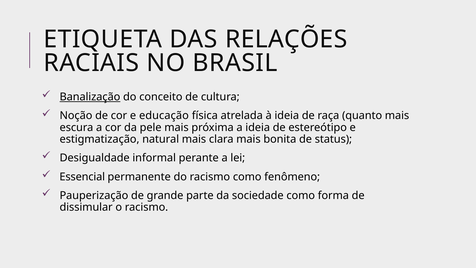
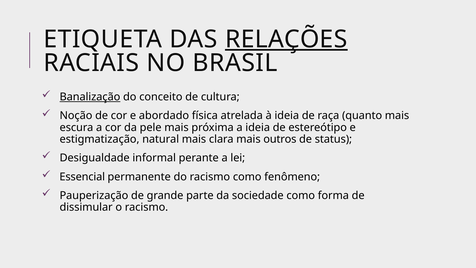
RELAÇÕES underline: none -> present (286, 39)
educação: educação -> abordado (164, 116)
bonita: bonita -> outros (280, 139)
